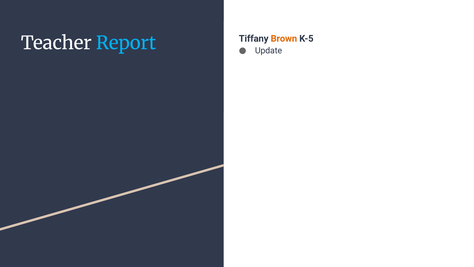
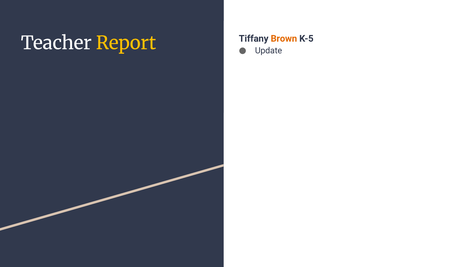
Report colour: light blue -> yellow (126, 43)
